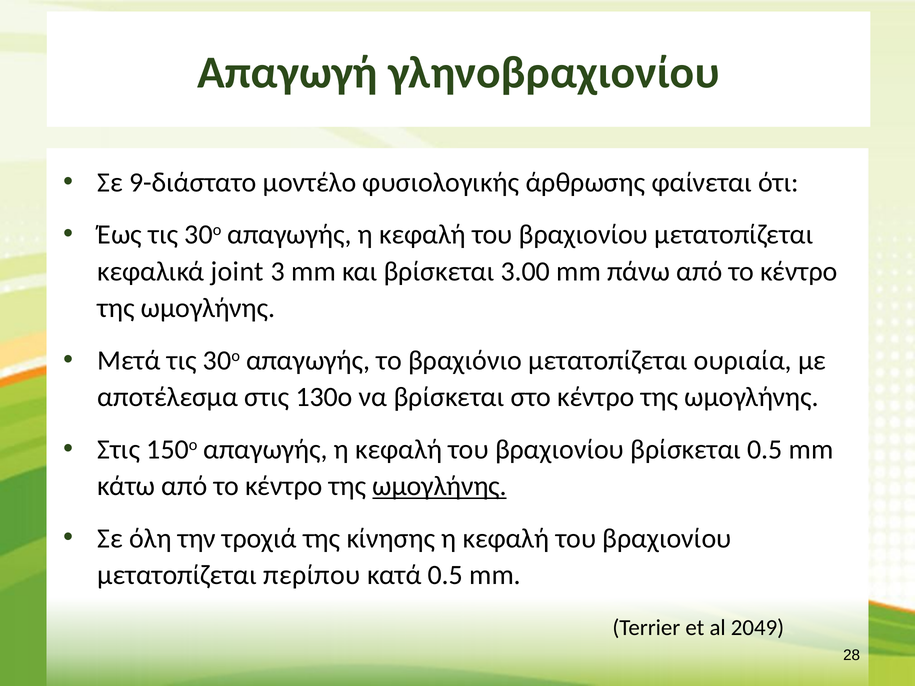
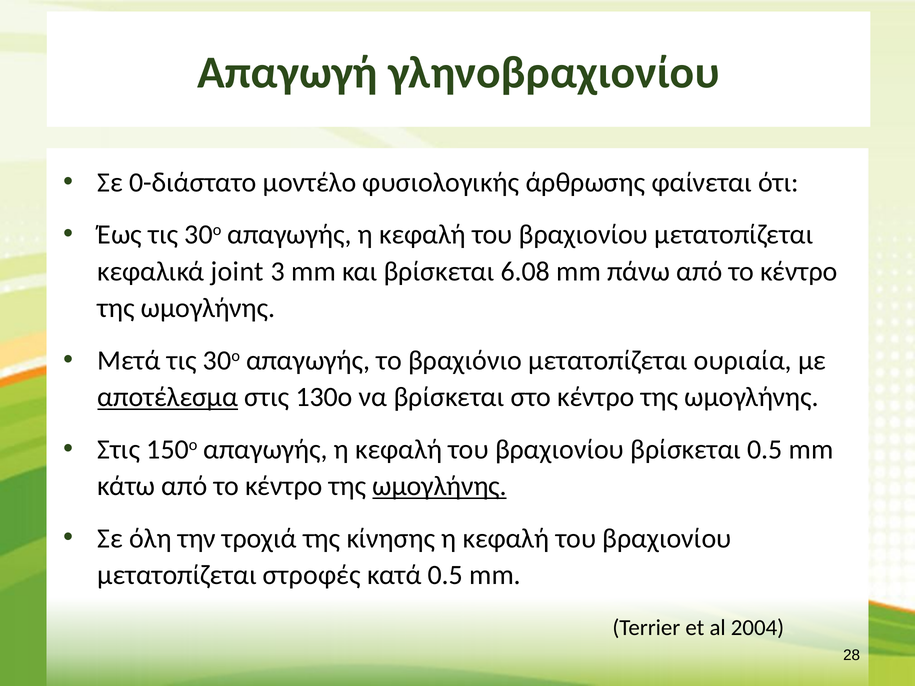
9-διάστατο: 9-διάστατο -> 0-διάστατο (193, 182)
3.00: 3.00 -> 6.08 (525, 271)
αποτέλεσμα underline: none -> present (168, 397)
περίπου: περίπου -> στροφές (312, 575)
2049: 2049 -> 2004 (757, 628)
